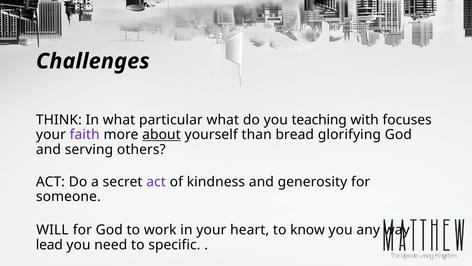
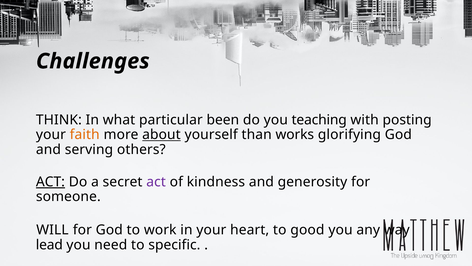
particular what: what -> been (223, 120)
focuses: focuses -> posting (407, 120)
faith colour: purple -> orange (85, 135)
bread: bread -> works (295, 135)
ACT underline: none -> present (50, 181)
know: know -> good (307, 229)
